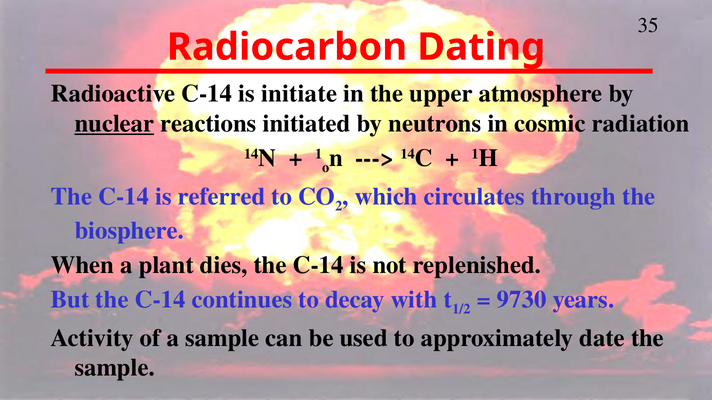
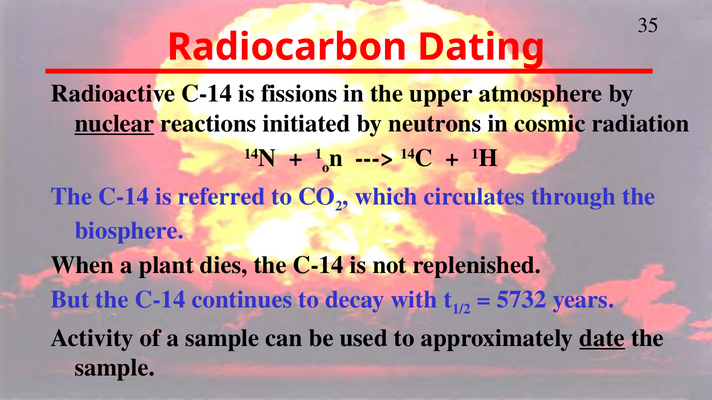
initiate: initiate -> fissions (299, 94)
9730: 9730 -> 5732 (522, 300)
date underline: none -> present (602, 339)
